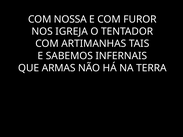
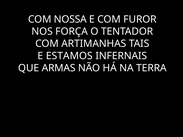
IGREJA: IGREJA -> FORÇA (72, 32)
SABEMOS: SABEMOS -> ESTAMOS (69, 56)
